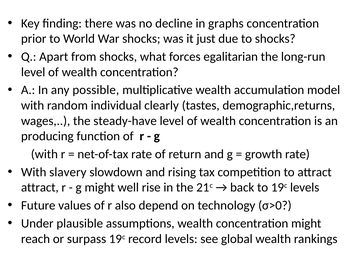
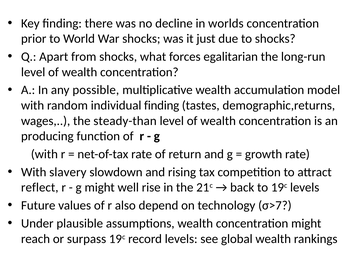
graphs: graphs -> worlds (226, 23)
individual clearly: clearly -> finding (162, 105)
steady-have: steady-have -> steady-than (125, 121)
attract: attract -> reflect (40, 188)
σ>0: σ>0 -> σ>7 (275, 206)
